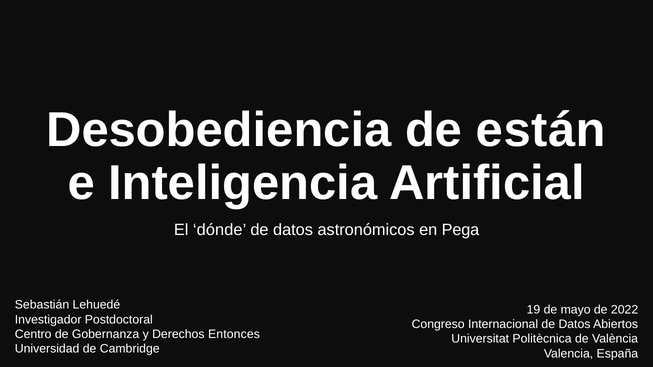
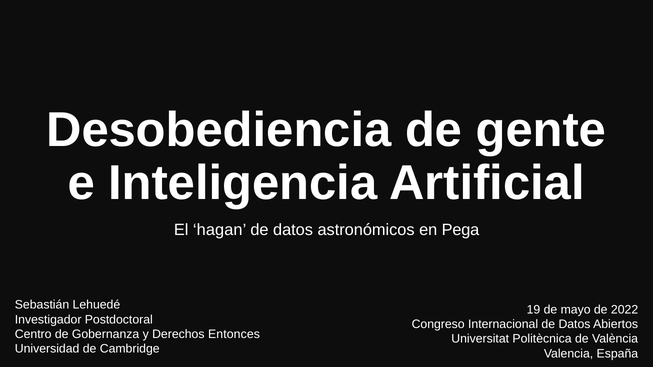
están: están -> gente (541, 130)
dónde: dónde -> hagan (220, 230)
